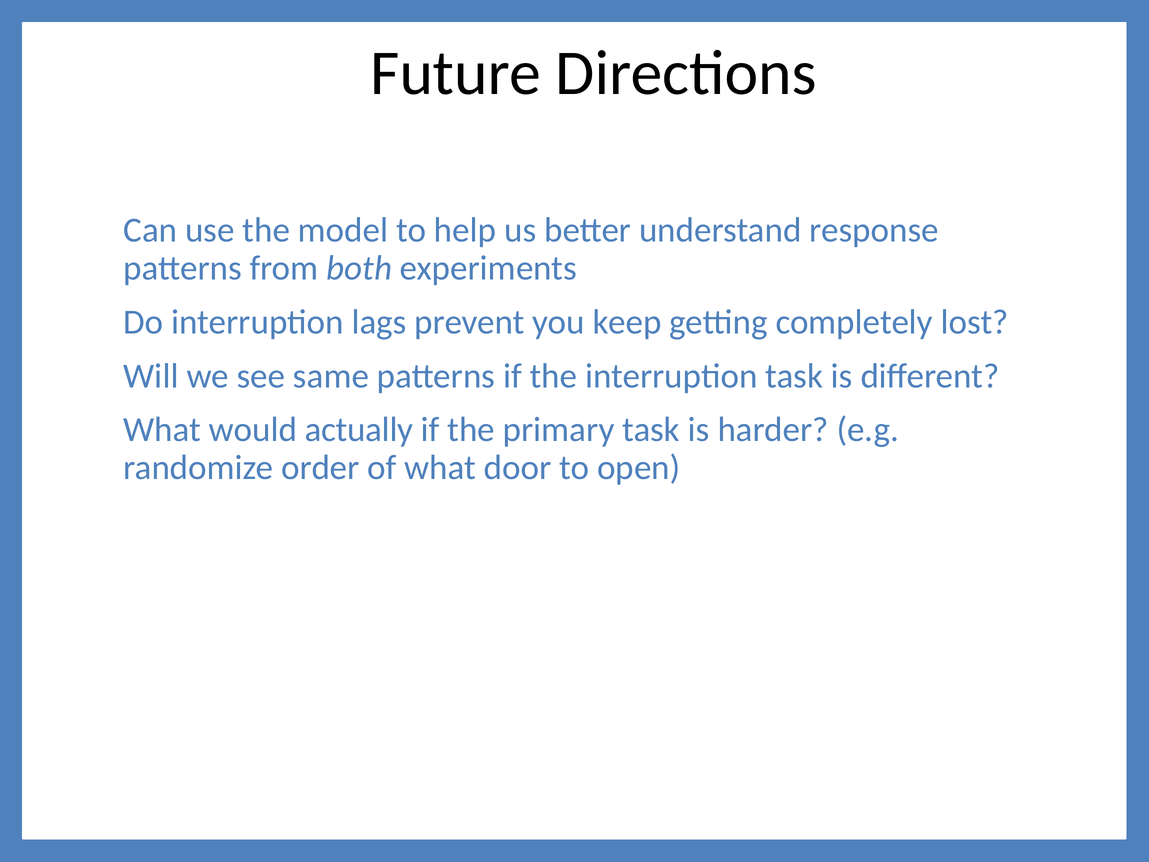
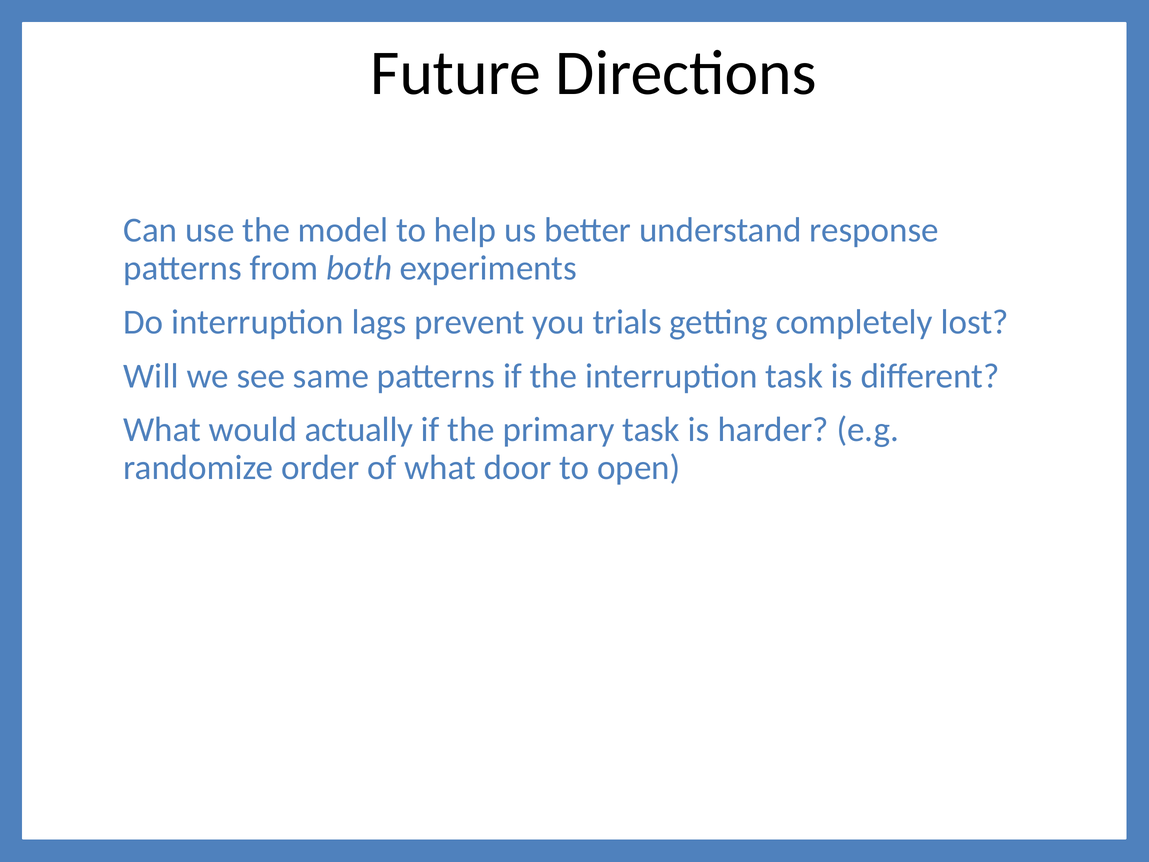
keep: keep -> trials (627, 322)
